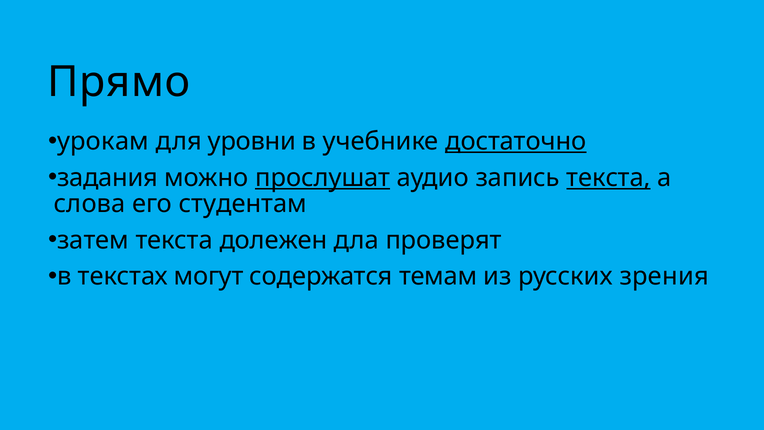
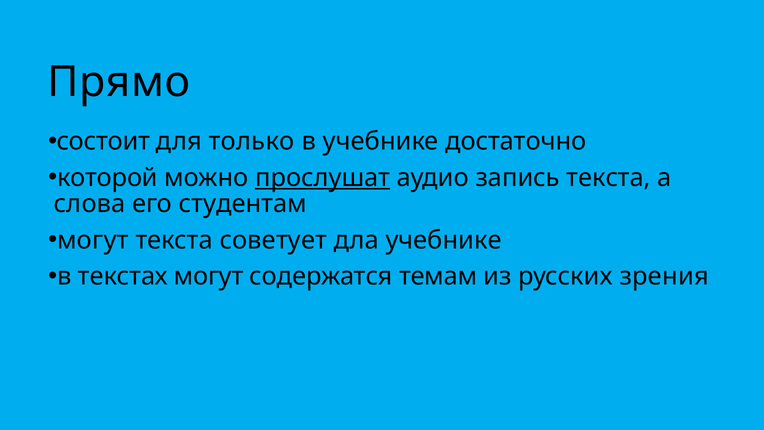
урокам: урокам -> состоит (103, 141)
уровни: уровни -> только (252, 141)
достаточно underline: present -> none (516, 141)
задания: задания -> которой (107, 178)
текста underline: present -> none (609, 178)
затем: затем -> могут (93, 240)
долежен: долежен -> советует (273, 240)
дла проверят: проверят -> учебнике (444, 240)
